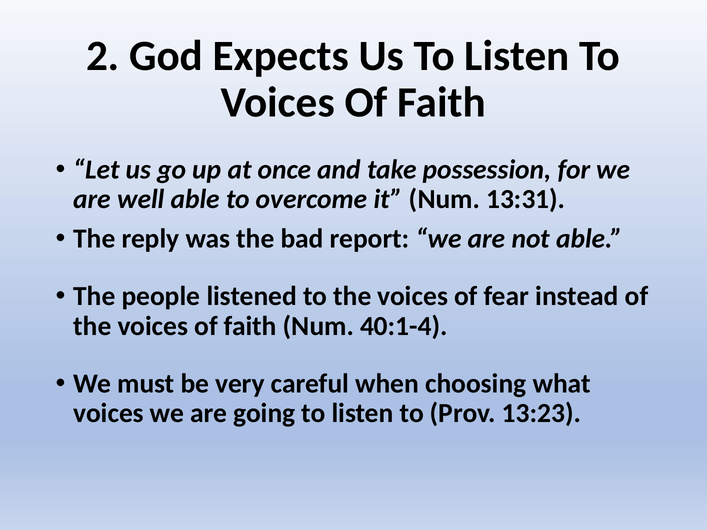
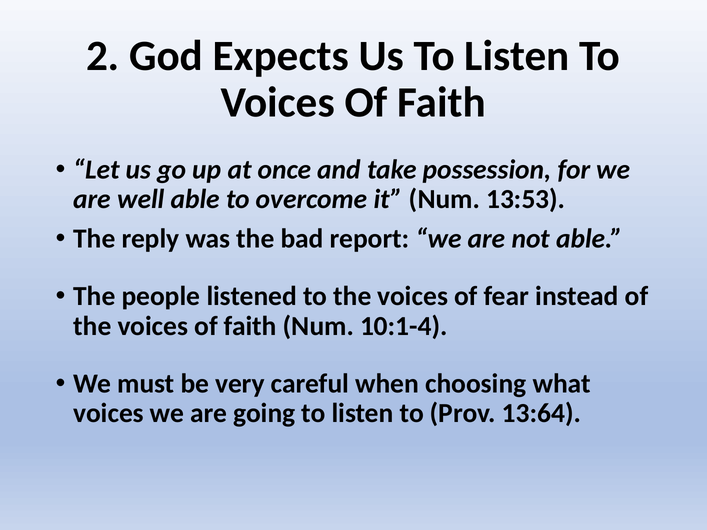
13:31: 13:31 -> 13:53 (526, 199)
40:1-4: 40:1-4 -> 10:1-4 (404, 326)
13:23: 13:23 -> 13:64 (541, 414)
